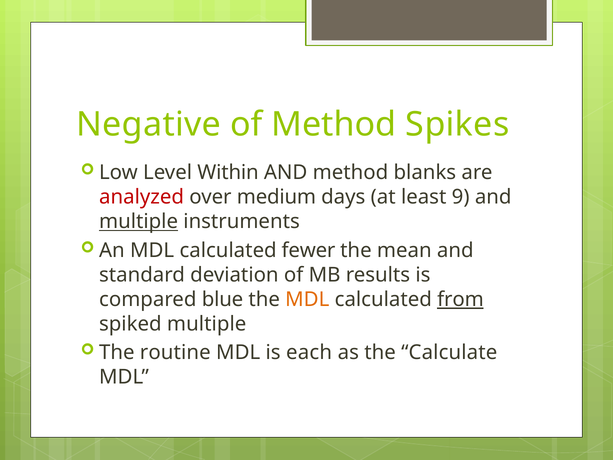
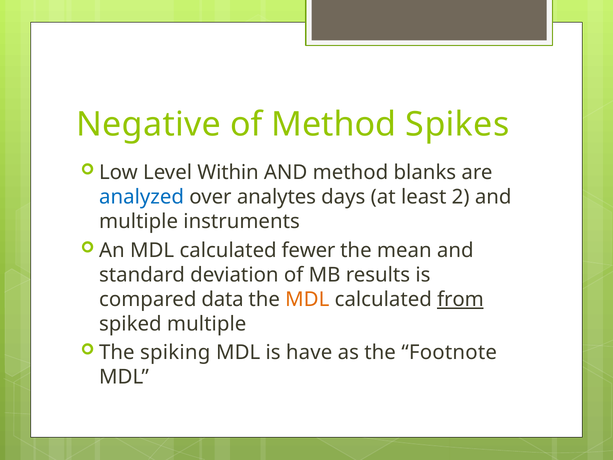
analyzed colour: red -> blue (142, 197)
medium: medium -> analytes (276, 197)
9: 9 -> 2 (461, 197)
multiple underline: present -> none (139, 222)
blue: blue -> data (223, 299)
routine: routine -> spiking (175, 352)
each: each -> have (309, 352)
Calculate: Calculate -> Footnote (449, 352)
